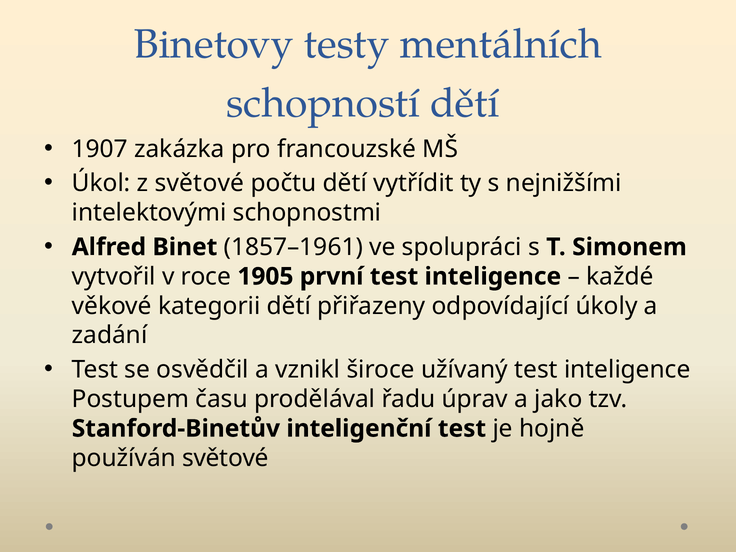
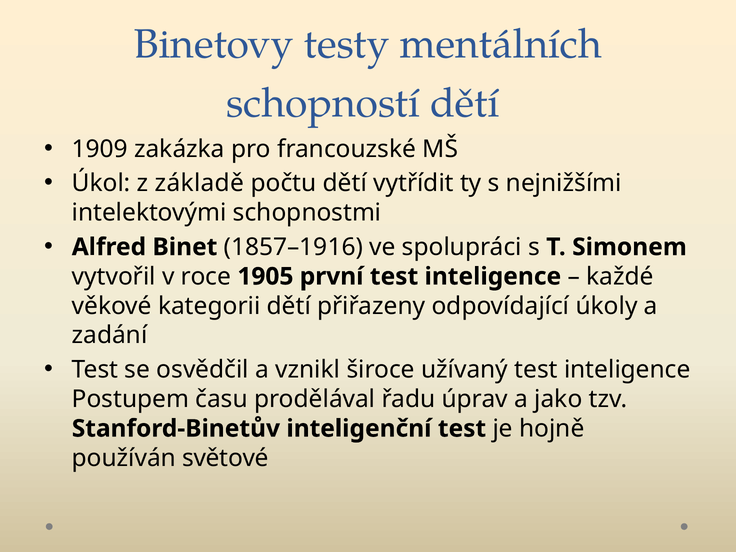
1907: 1907 -> 1909 (100, 149)
z světové: světové -> základě (199, 183)
1857–1961: 1857–1961 -> 1857–1916 (293, 247)
